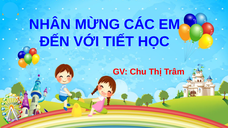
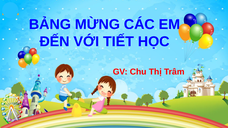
NHÂN: NHÂN -> BẢNG (50, 24)
